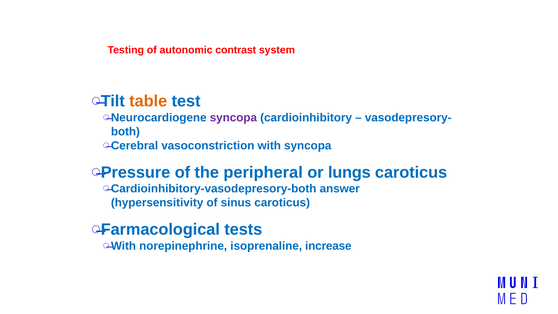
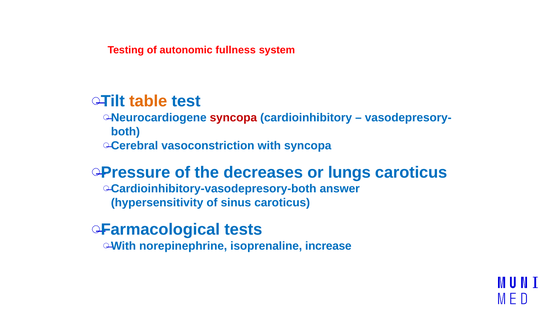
contrast: contrast -> fullness (236, 50)
syncopa colour: purple -> red (233, 118)
peripheral: peripheral -> decreases (263, 172)
